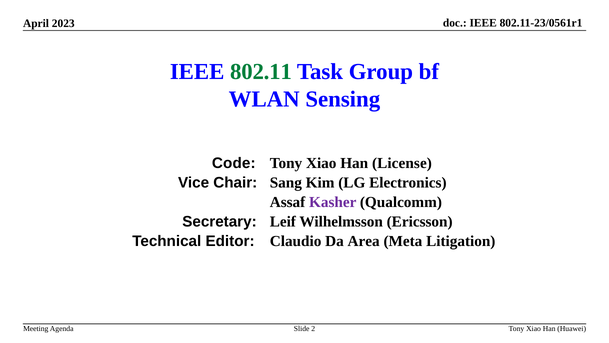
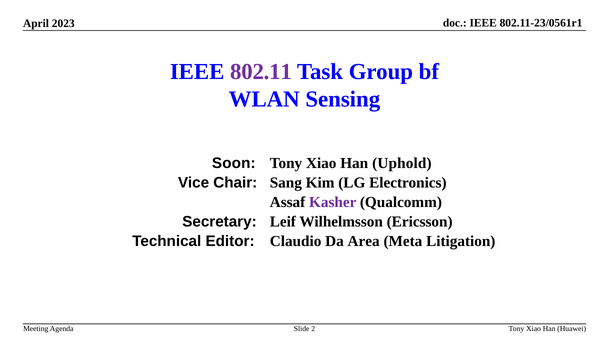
802.11 colour: green -> purple (261, 72)
Code: Code -> Soon (234, 163)
License: License -> Uphold (402, 163)
